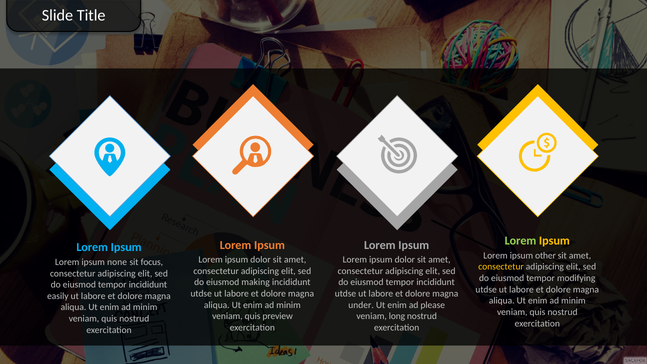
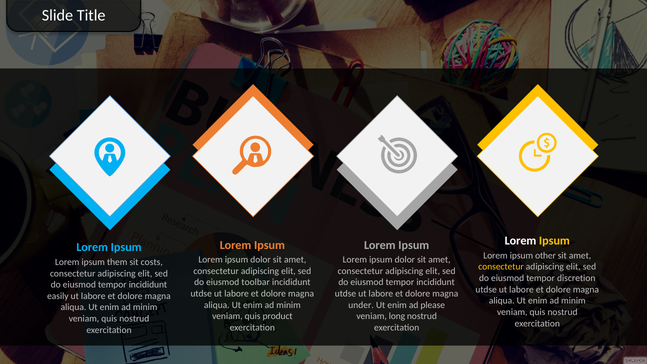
Lorem colour: light green -> white (521, 241)
none: none -> them (117, 262)
focus: focus -> costs (152, 262)
modifying: modifying -> discretion (576, 278)
making: making -> toolbar (256, 282)
preview: preview -> product (278, 316)
